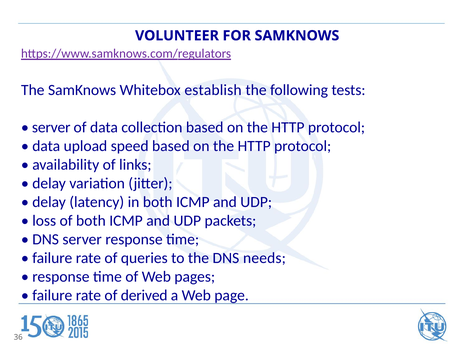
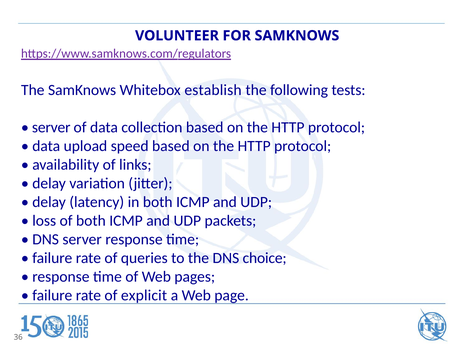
needs: needs -> choice (265, 258)
derived: derived -> explicit (144, 295)
